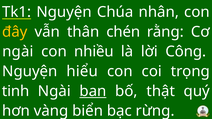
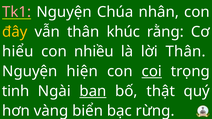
Tk1 colour: white -> pink (17, 12)
chén: chén -> khúc (123, 32)
ngài: ngài -> hiểu (18, 52)
lời Công: Công -> Thân (186, 52)
hiểu: hiểu -> hiện (82, 71)
coi underline: none -> present (152, 71)
